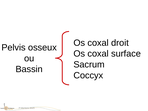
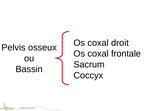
surface: surface -> frontale (126, 54)
